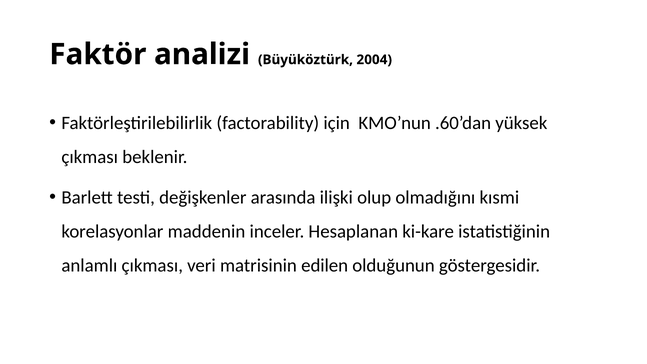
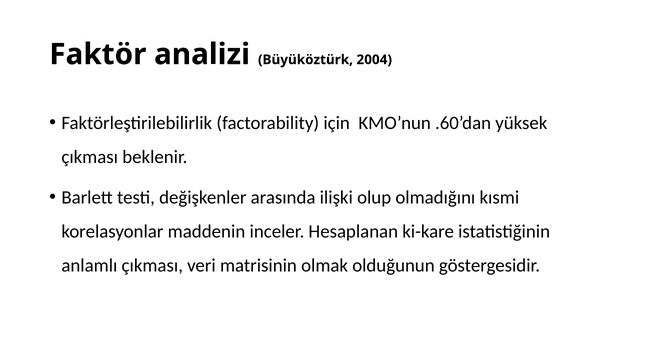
edilen: edilen -> olmak (325, 266)
